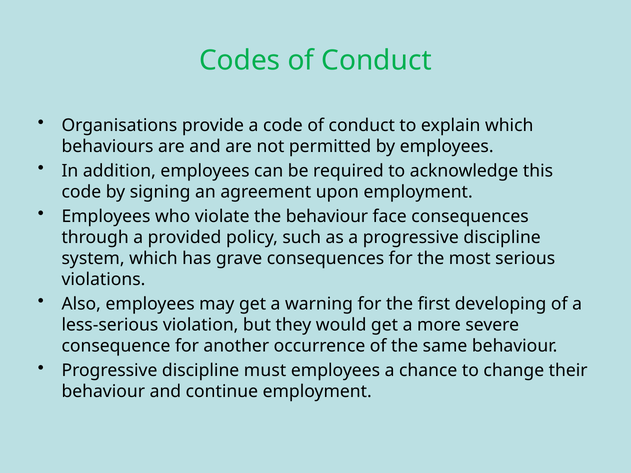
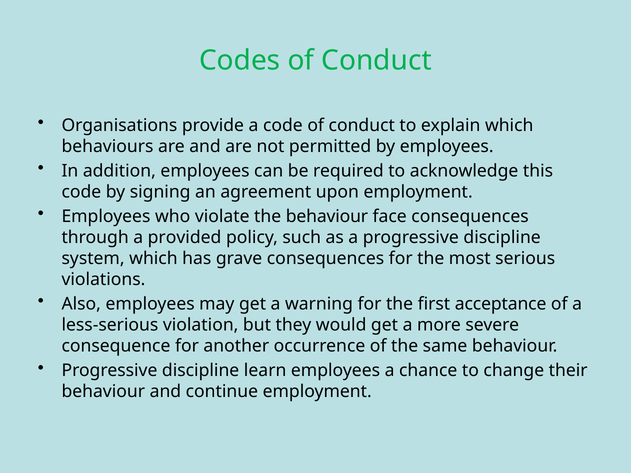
developing: developing -> acceptance (501, 304)
must: must -> learn (265, 371)
